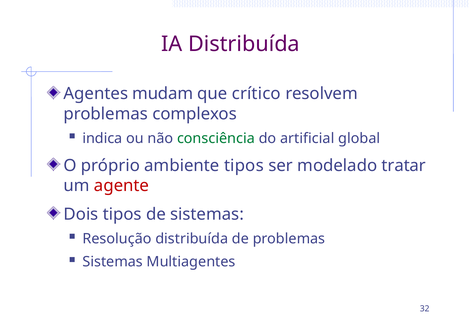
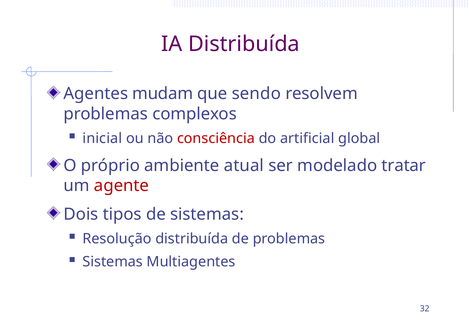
crítico: crítico -> sendo (256, 94)
indica: indica -> inicial (102, 139)
consciência colour: green -> red (216, 139)
ambiente tipos: tipos -> atual (244, 166)
